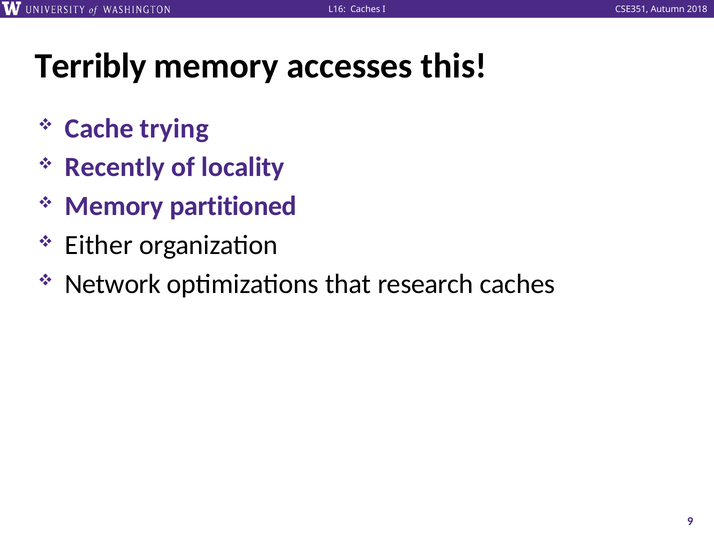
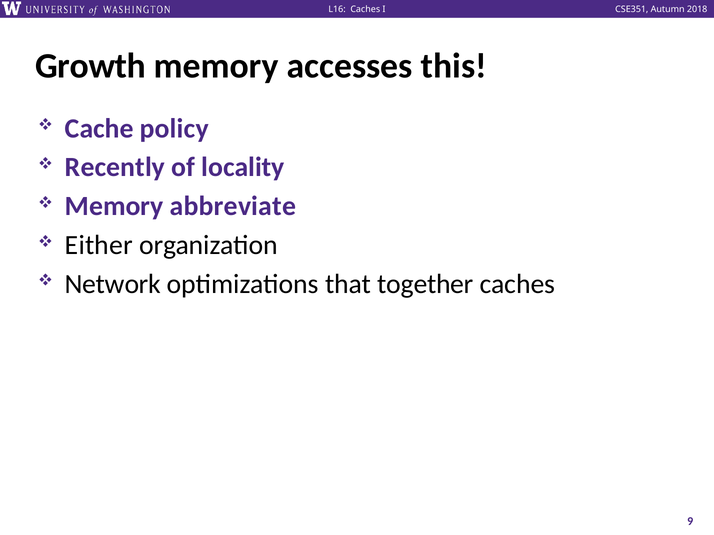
Terribly: Terribly -> Growth (90, 66)
trying: trying -> policy (174, 129)
partitioned: partitioned -> abbreviate (233, 206)
research: research -> together (426, 284)
